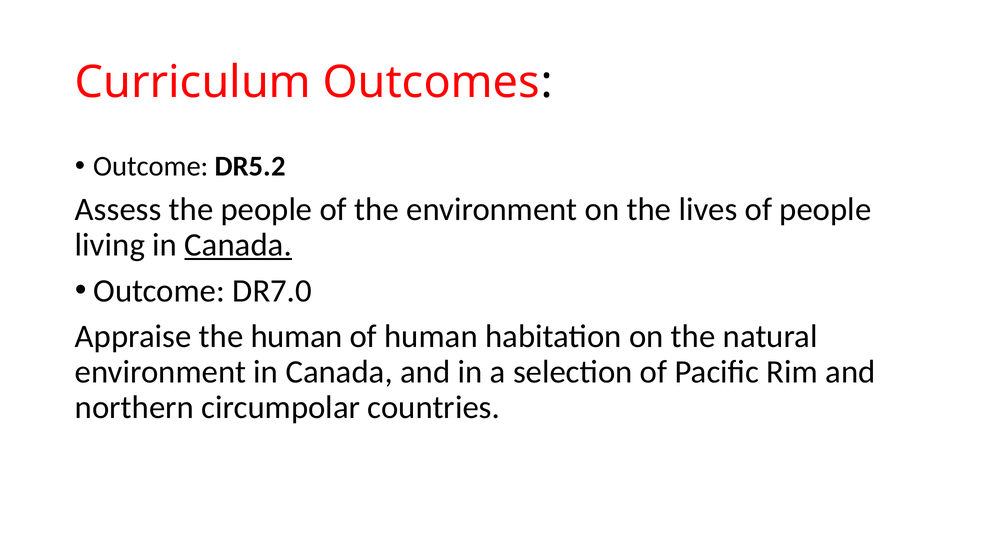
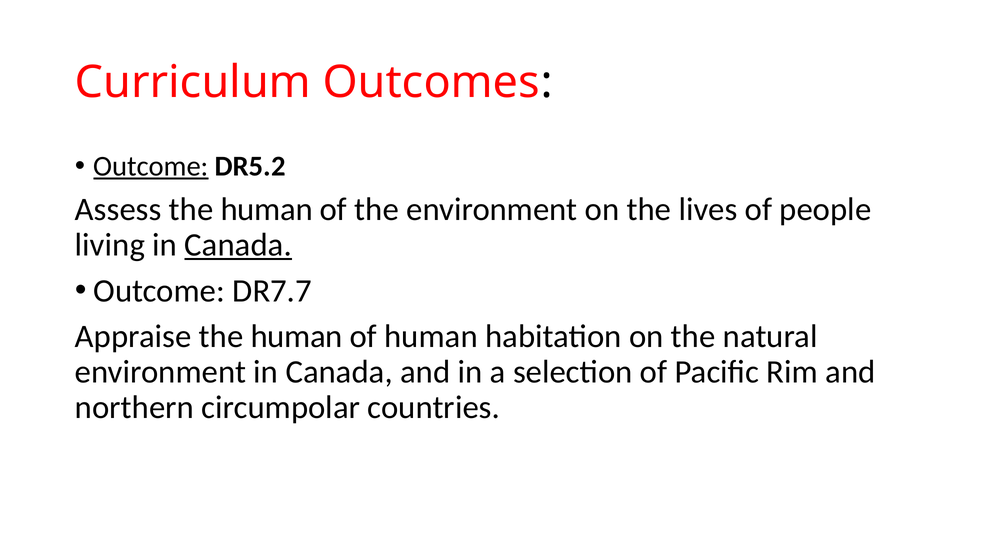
Outcome underline: none -> present (151, 166)
Assess the people: people -> human (267, 210)
DR7.0: DR7.0 -> DR7.7 (272, 291)
